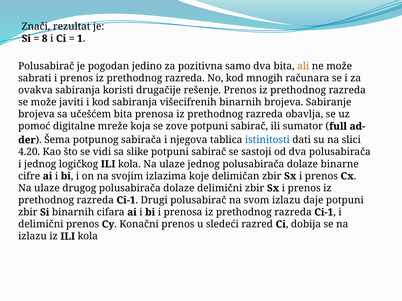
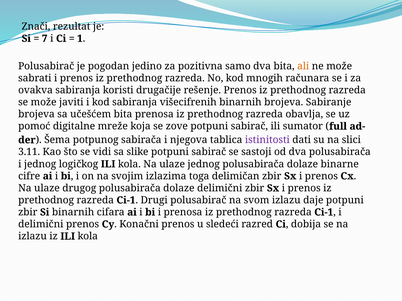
8: 8 -> 7 (45, 39)
istinitosti colour: blue -> purple (267, 140)
4.20: 4.20 -> 3.11 (29, 152)
koje: koje -> toga (199, 176)
